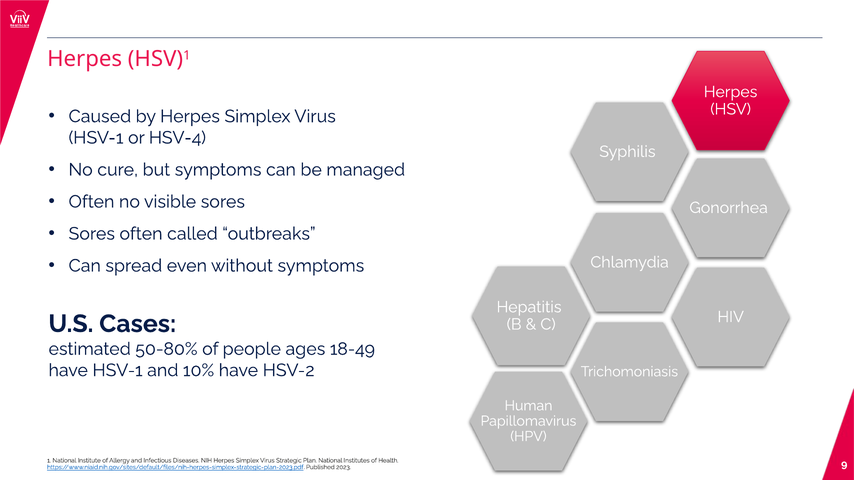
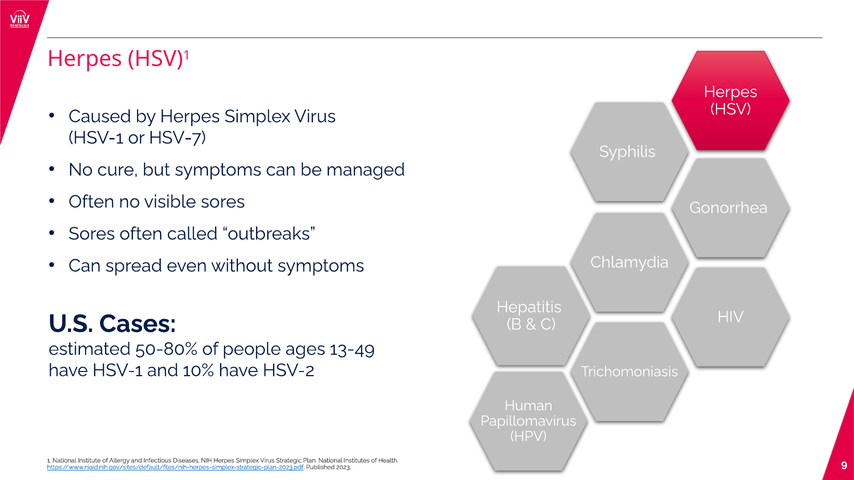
HSV-4: HSV-4 -> HSV-7 (177, 138)
18-49: 18-49 -> 13-49 (352, 349)
